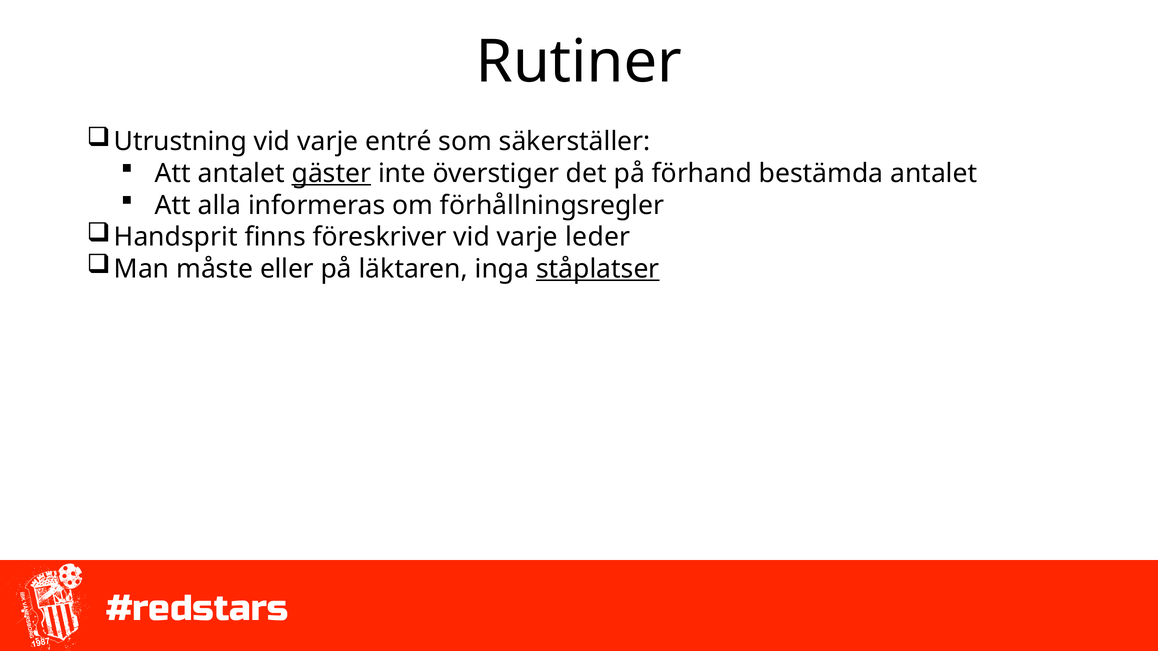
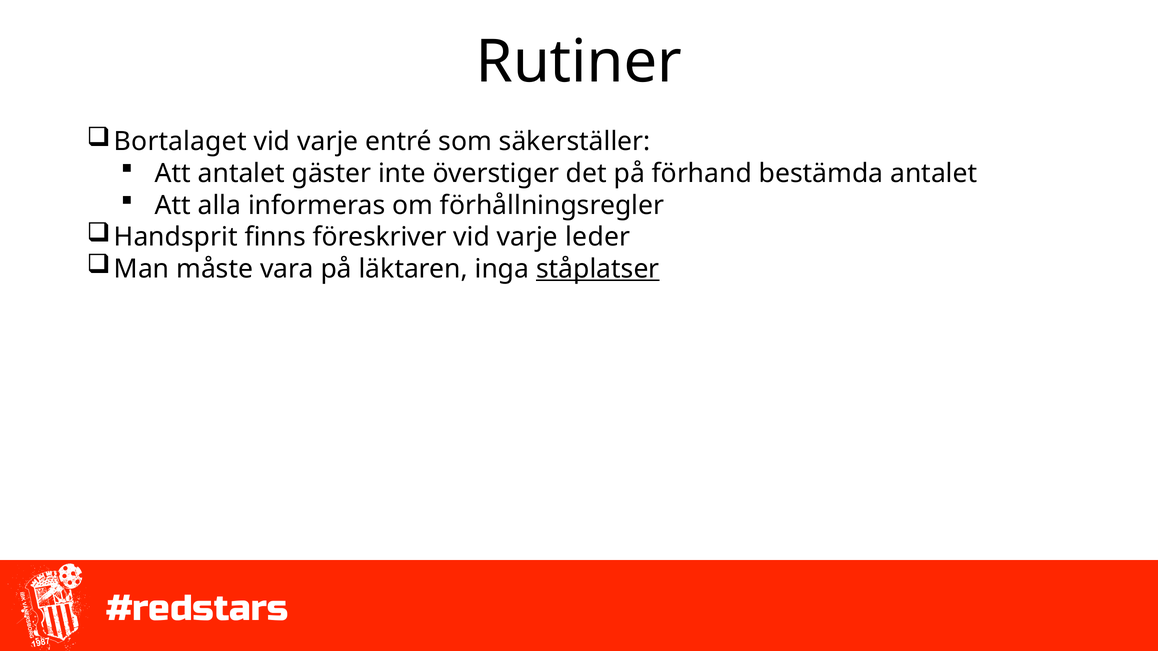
Utrustning: Utrustning -> Bortalaget (180, 142)
gäster underline: present -> none (331, 174)
eller: eller -> vara (287, 269)
